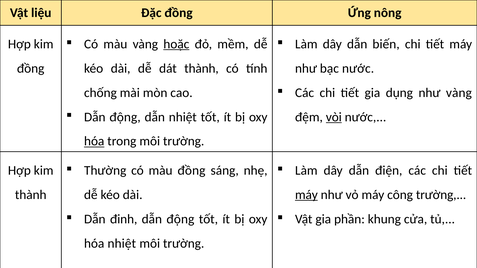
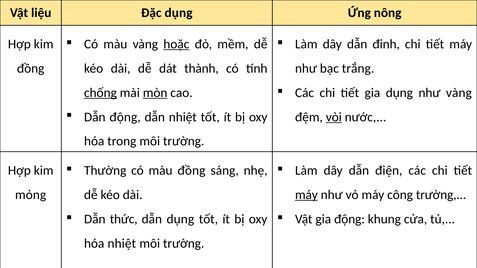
Đặc đồng: đồng -> dụng (179, 13)
biến: biến -> đinh (386, 44)
bạc nước: nước -> trắng (358, 68)
chống underline: none -> present (100, 93)
mòn underline: none -> present (155, 93)
hóa underline: present -> none (94, 141)
thành: thành -> mỏng (31, 195)
đinh: đinh -> thức (124, 219)
động: động -> dụng (180, 219)
gia phần: phần -> động (349, 219)
